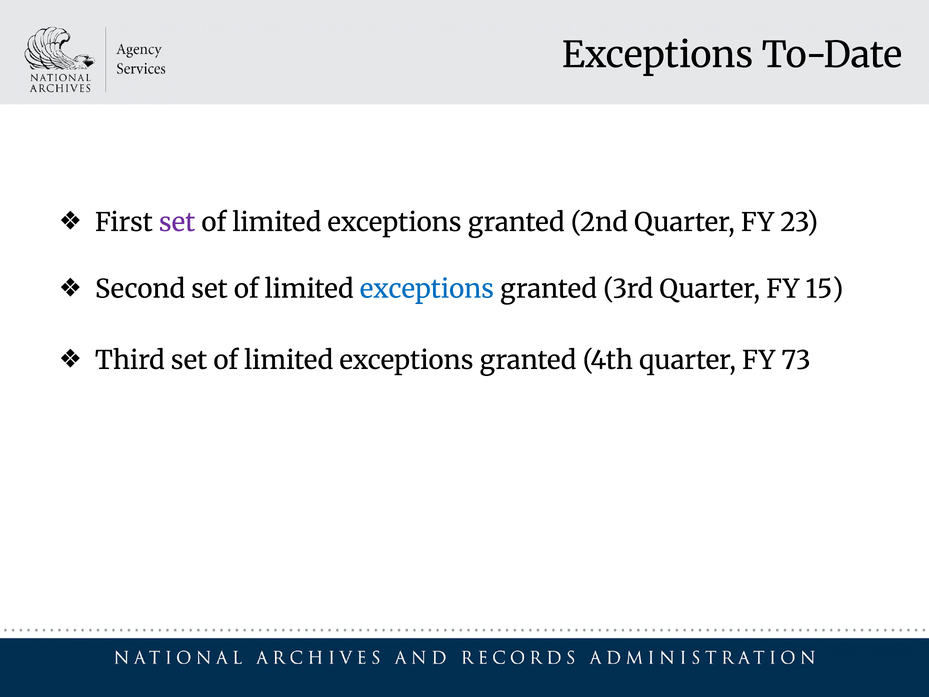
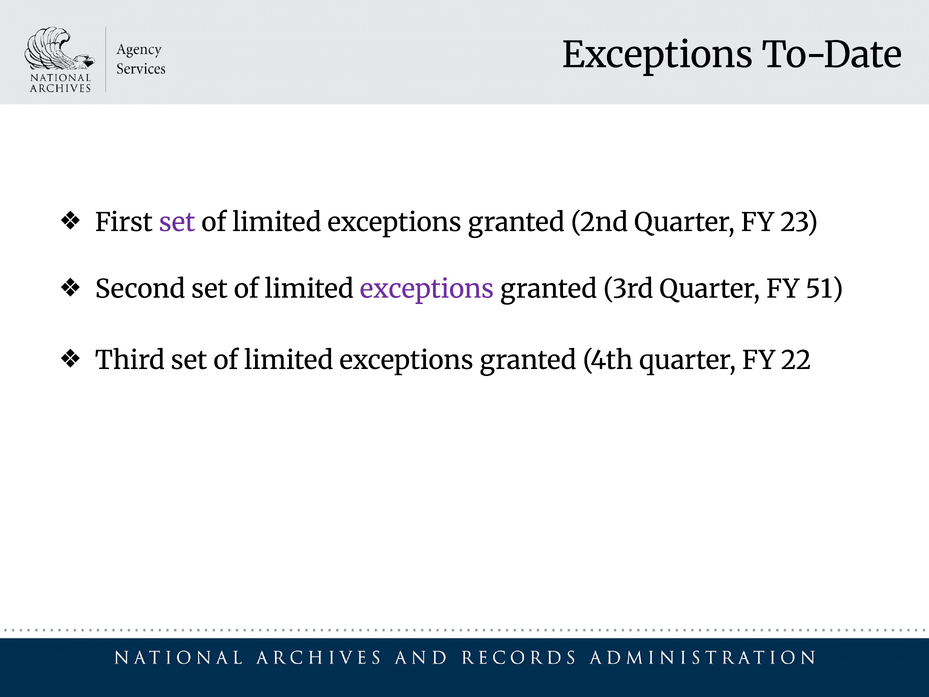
exceptions colour: blue -> purple (427, 289)
15: 15 -> 51 (824, 289)
73: 73 -> 22 (796, 360)
